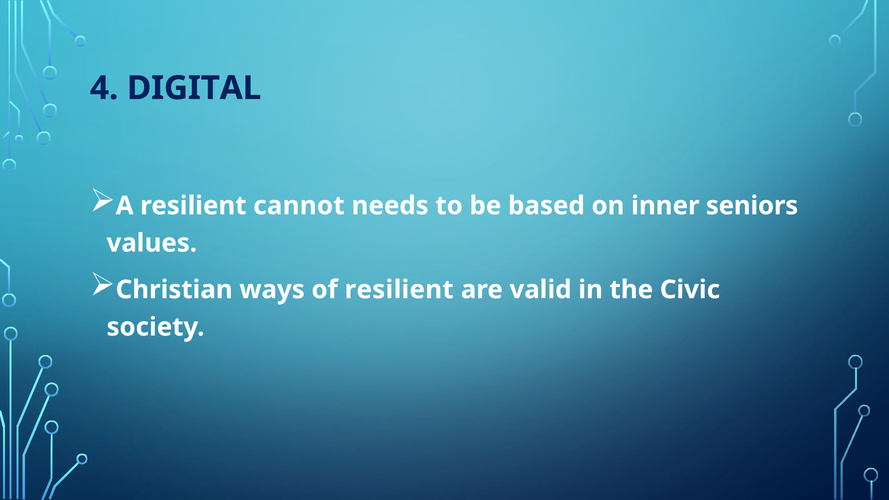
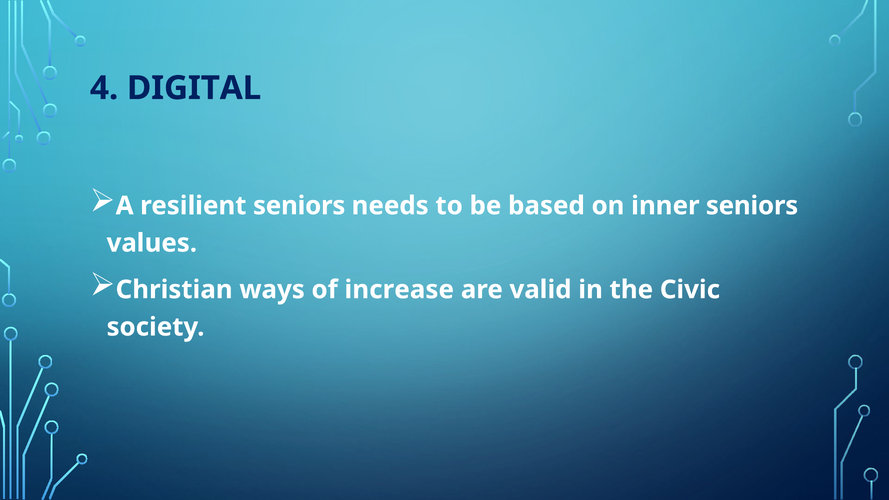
resilient cannot: cannot -> seniors (299, 206)
of resilient: resilient -> increase (399, 290)
